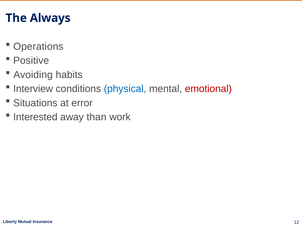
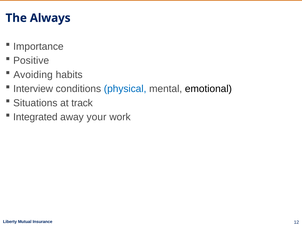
Operations: Operations -> Importance (38, 46)
emotional colour: red -> black (208, 89)
error: error -> track (82, 103)
Interested: Interested -> Integrated (35, 117)
than: than -> your (97, 117)
